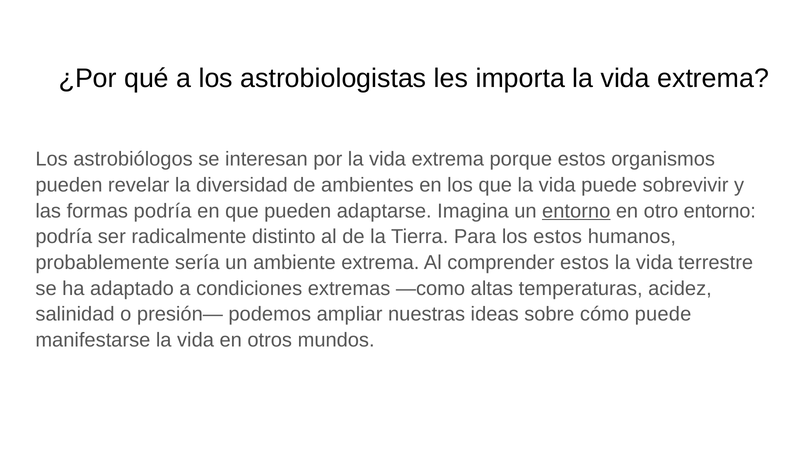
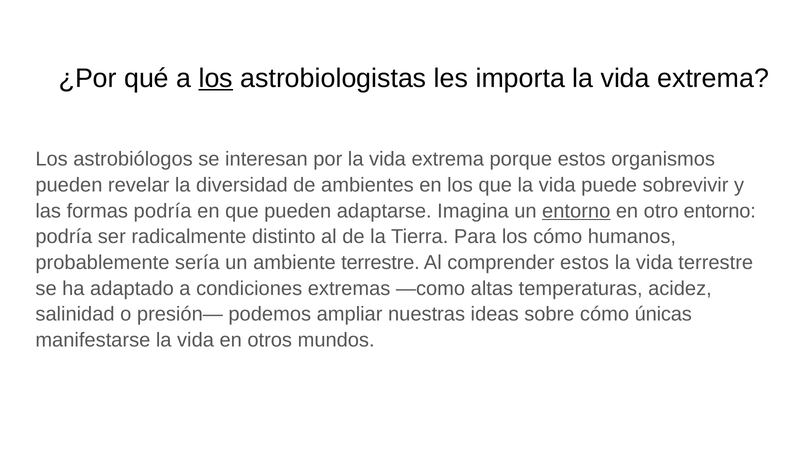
los underline: none -> present (216, 78)
los estos: estos -> cómo (558, 237)
ambiente extrema: extrema -> terrestre (380, 263)
cómo puede: puede -> únicas (663, 314)
